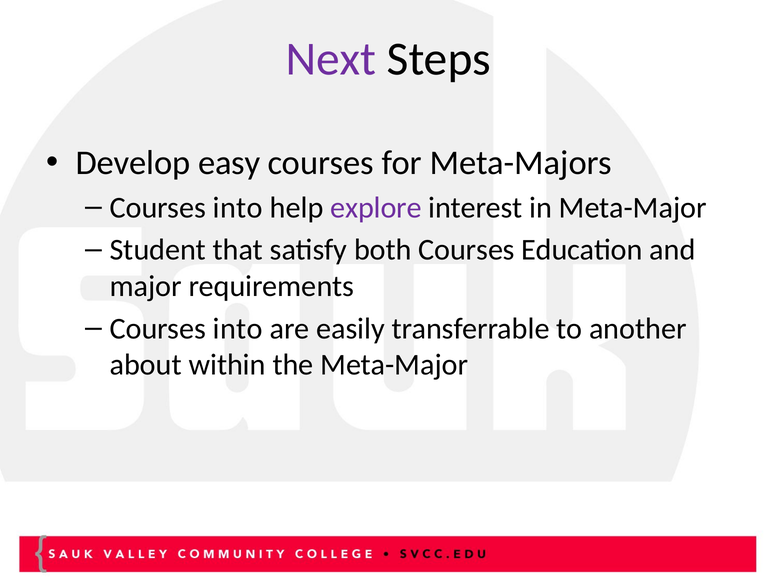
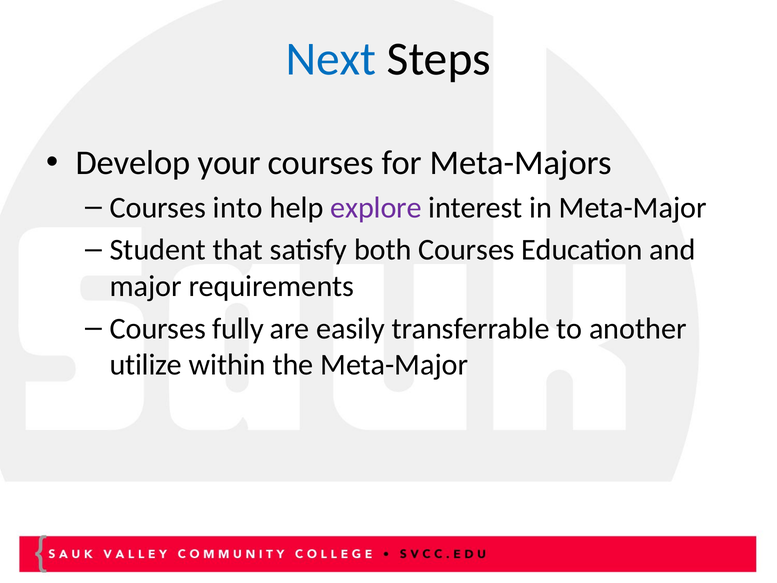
Next colour: purple -> blue (331, 59)
easy: easy -> your (229, 163)
into: into -> fully (238, 329)
about: about -> utilize (146, 365)
